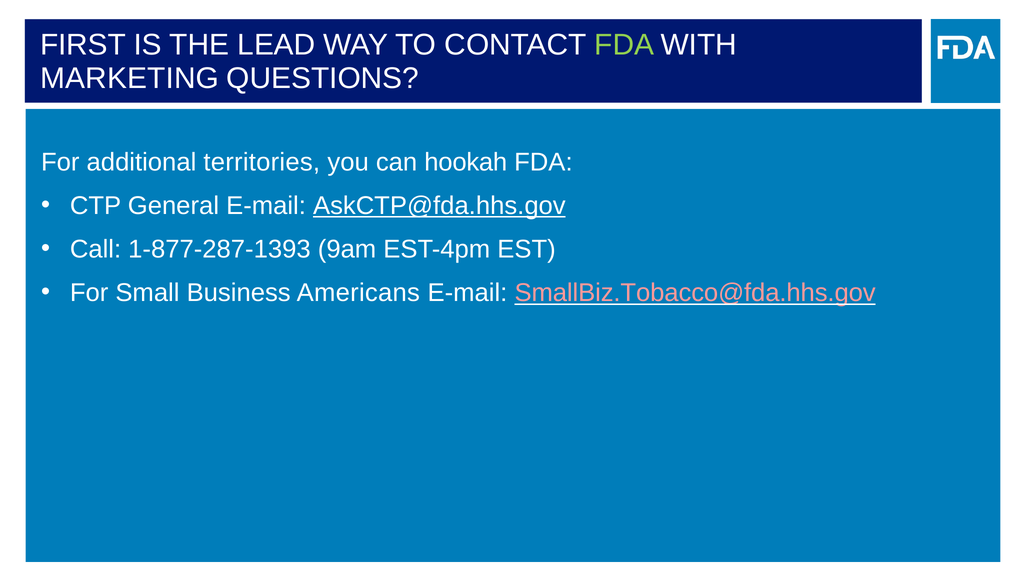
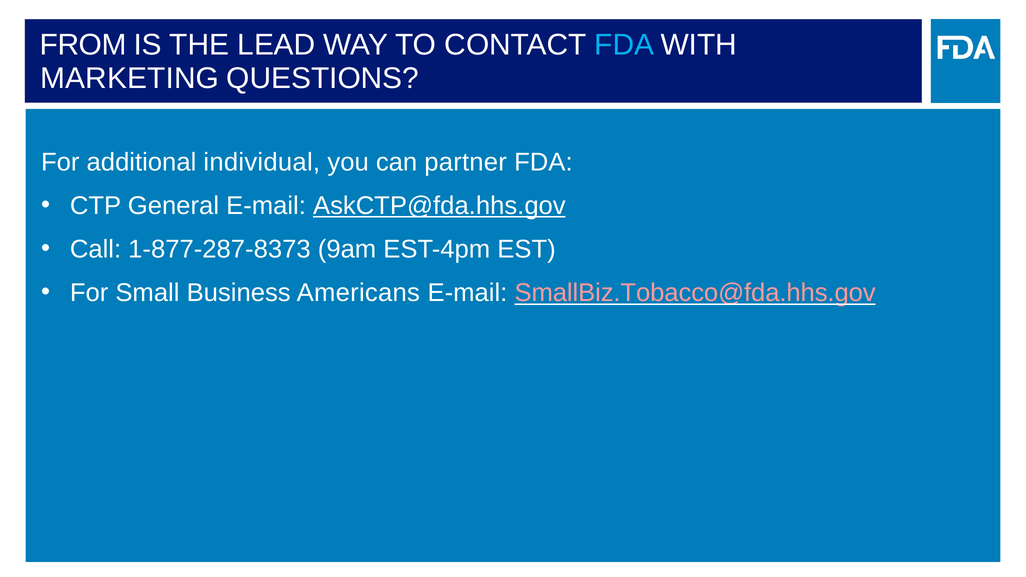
FIRST: FIRST -> FROM (83, 45)
FDA colour: light green -> light blue (624, 45)
territories: territories -> individual (262, 162)
hookah: hookah -> partner (466, 162)
1-877-287-1393: 1-877-287-1393 -> 1-877-287-8373 (219, 249)
